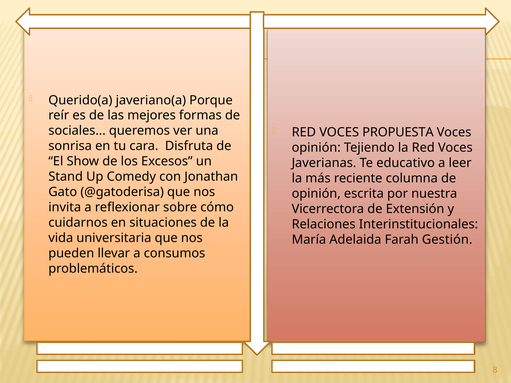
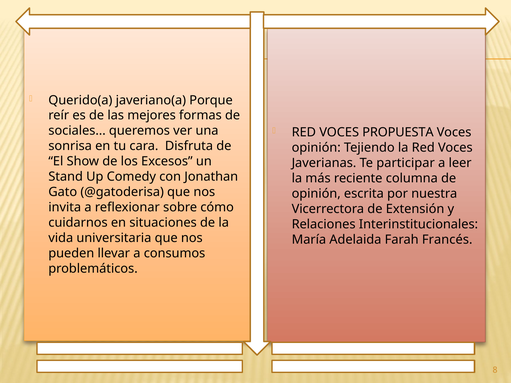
educativo: educativo -> participar (406, 163)
Gestión: Gestión -> Francés (447, 240)
